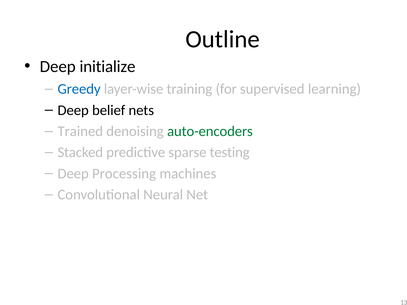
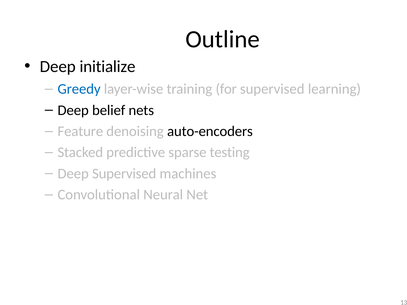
Trained: Trained -> Feature (80, 131)
auto-encoders colour: green -> black (210, 131)
Deep Processing: Processing -> Supervised (124, 174)
